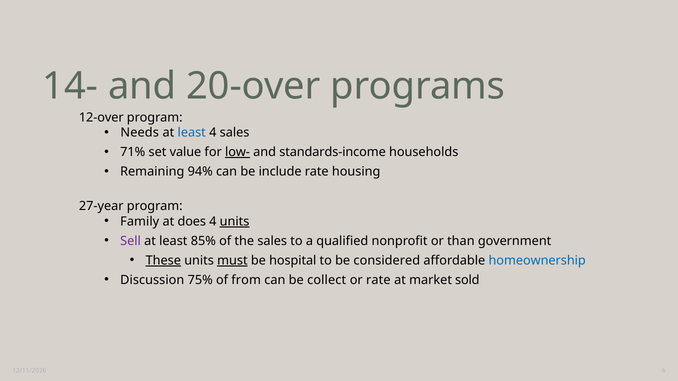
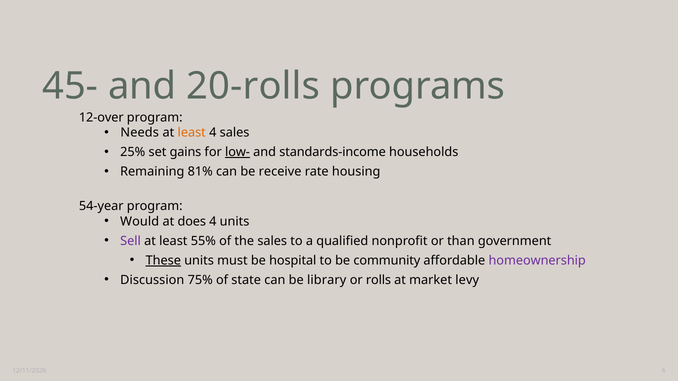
14-: 14- -> 45- (70, 86)
20-over: 20-over -> 20-rolls (253, 86)
least colour: blue -> orange (192, 133)
71%: 71% -> 25% (133, 152)
value: value -> gains (185, 152)
94%: 94% -> 81% (200, 172)
include: include -> receive (280, 172)
27-year: 27-year -> 54-year (101, 206)
Family: Family -> Would (140, 222)
units underline: present -> none (235, 222)
85%: 85% -> 55% (203, 241)
must underline: present -> none (232, 261)
considered: considered -> community (387, 261)
homeownership colour: blue -> purple (537, 261)
from: from -> state (246, 280)
collect: collect -> library (327, 280)
or rate: rate -> rolls (378, 280)
sold: sold -> levy (467, 280)
